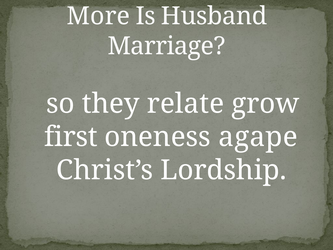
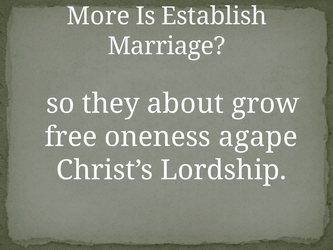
Husband: Husband -> Establish (214, 16)
relate: relate -> about (185, 103)
first: first -> free (71, 137)
